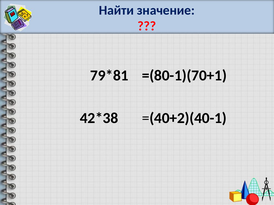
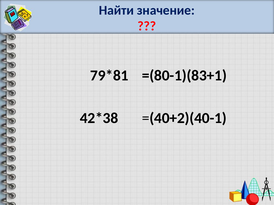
=(80-1)(70+1: =(80-1)(70+1 -> =(80-1)(83+1 (184, 76)
